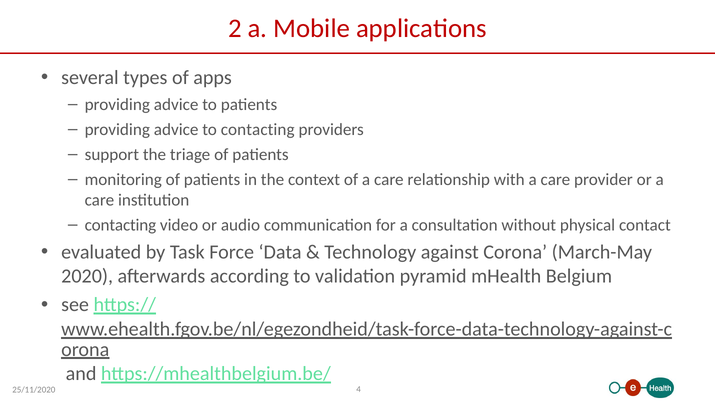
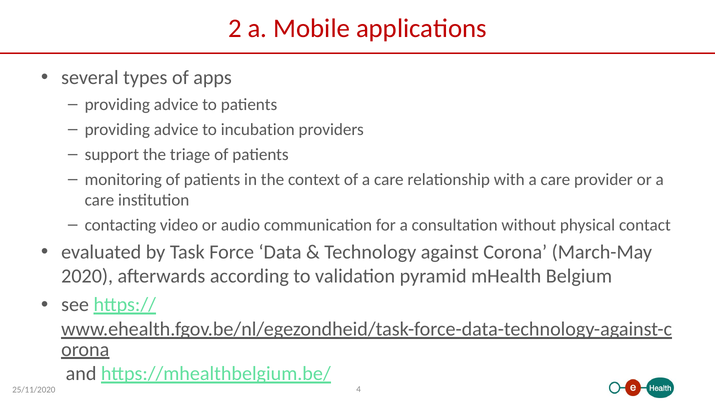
to contacting: contacting -> incubation (258, 130)
